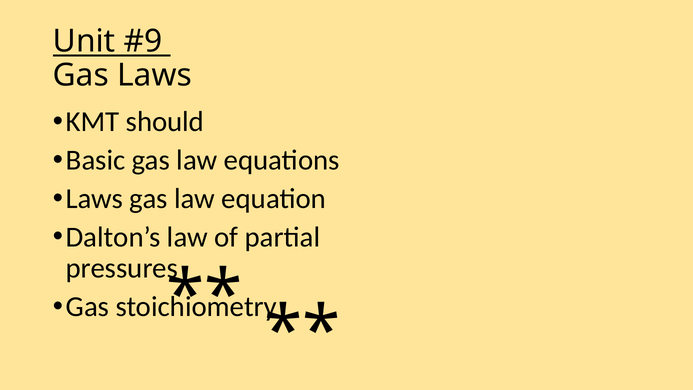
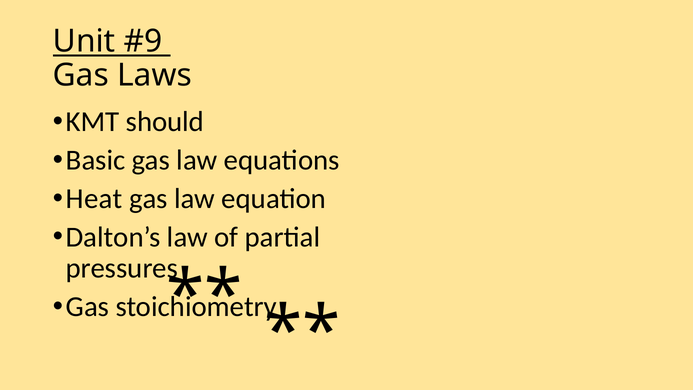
Laws: Laws -> Heat (94, 199)
